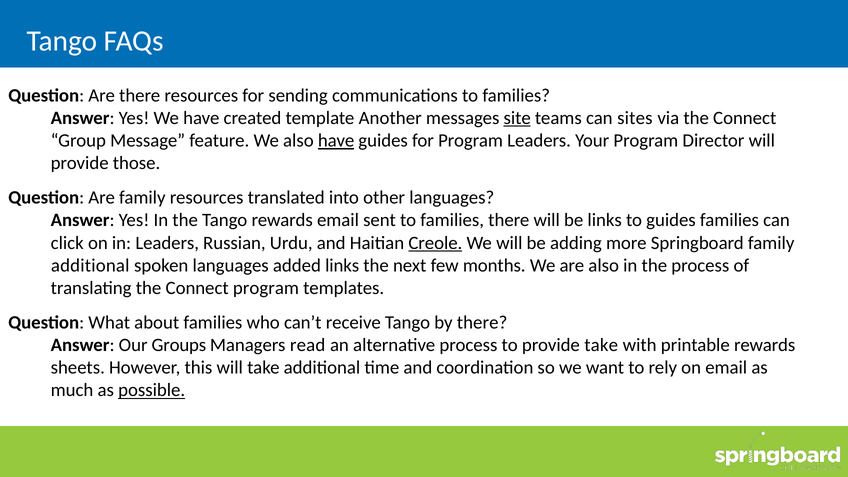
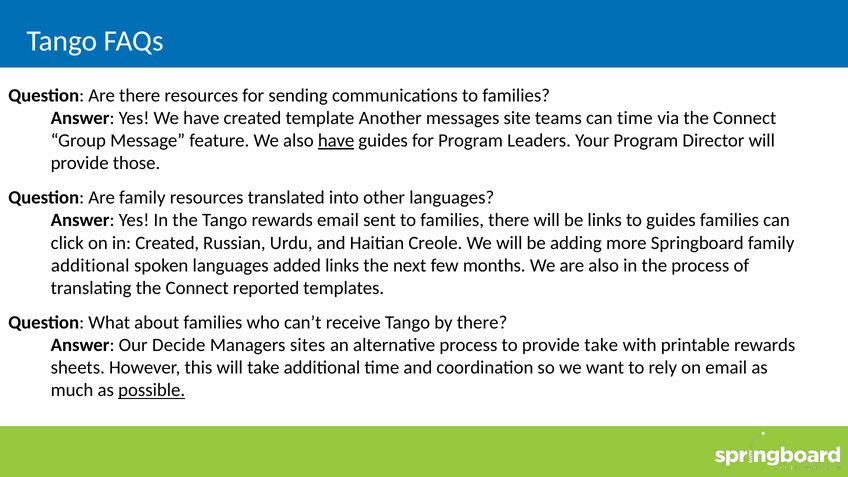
site underline: present -> none (517, 118)
can sites: sites -> time (635, 118)
in Leaders: Leaders -> Created (167, 243)
Creole underline: present -> none (435, 243)
Connect program: program -> reported (266, 288)
Groups: Groups -> Decide (179, 345)
read: read -> sites (308, 345)
